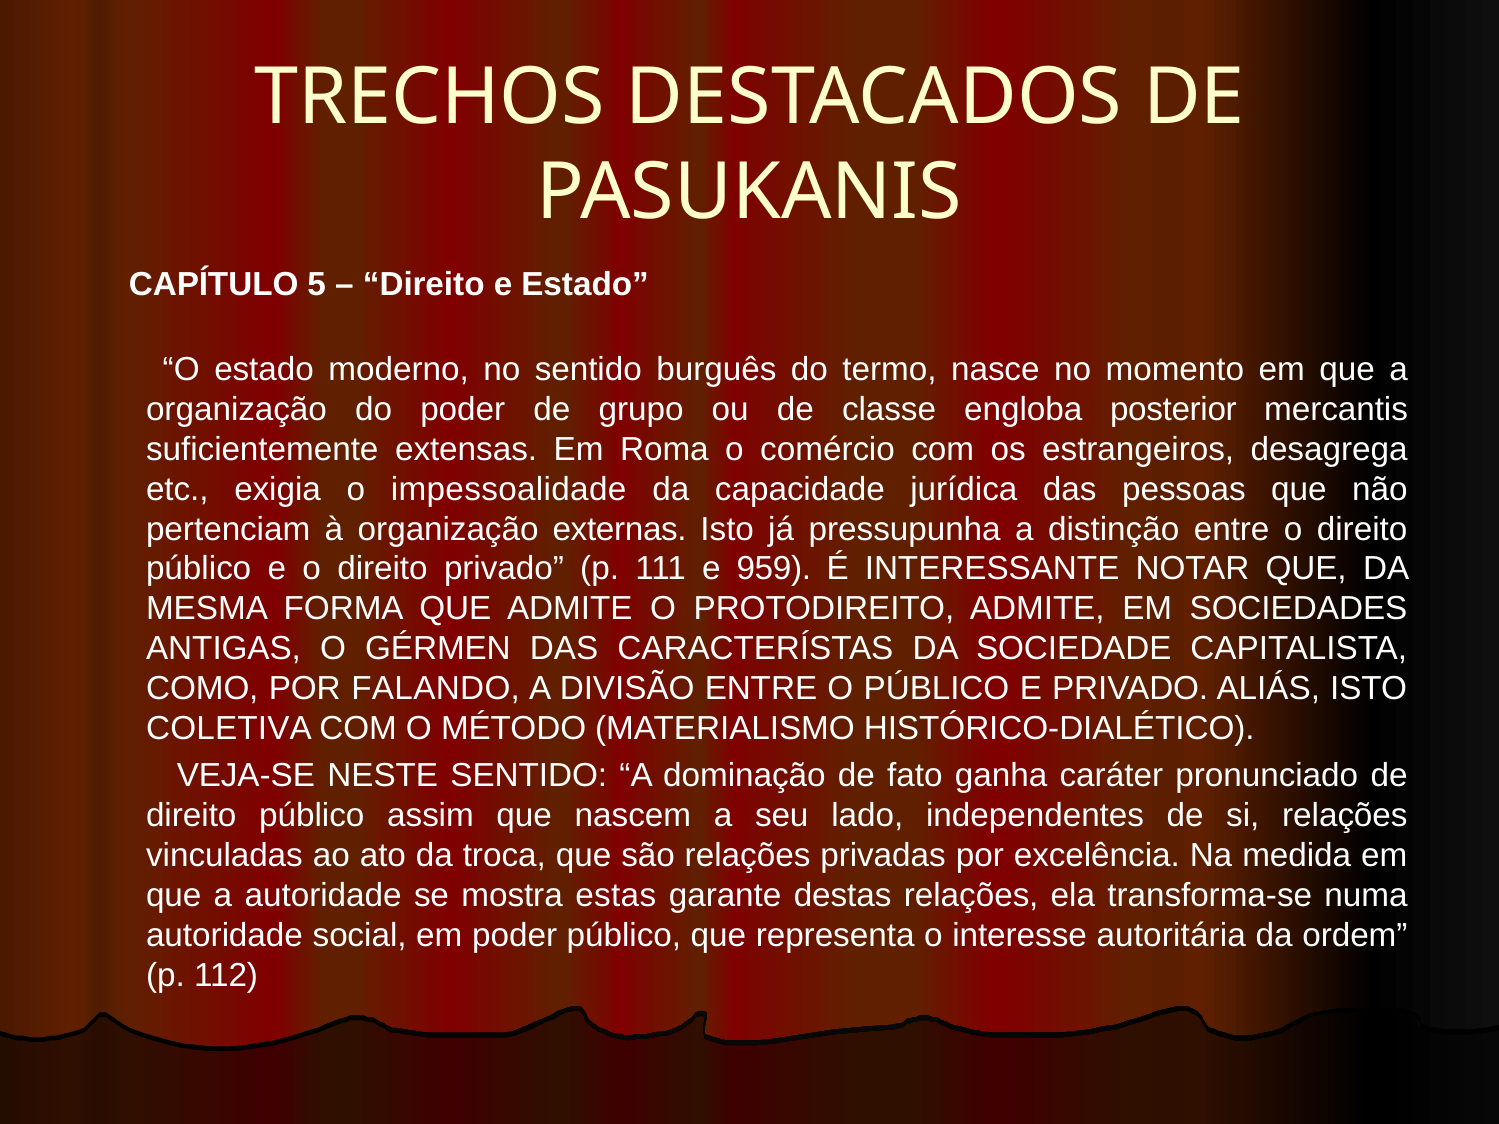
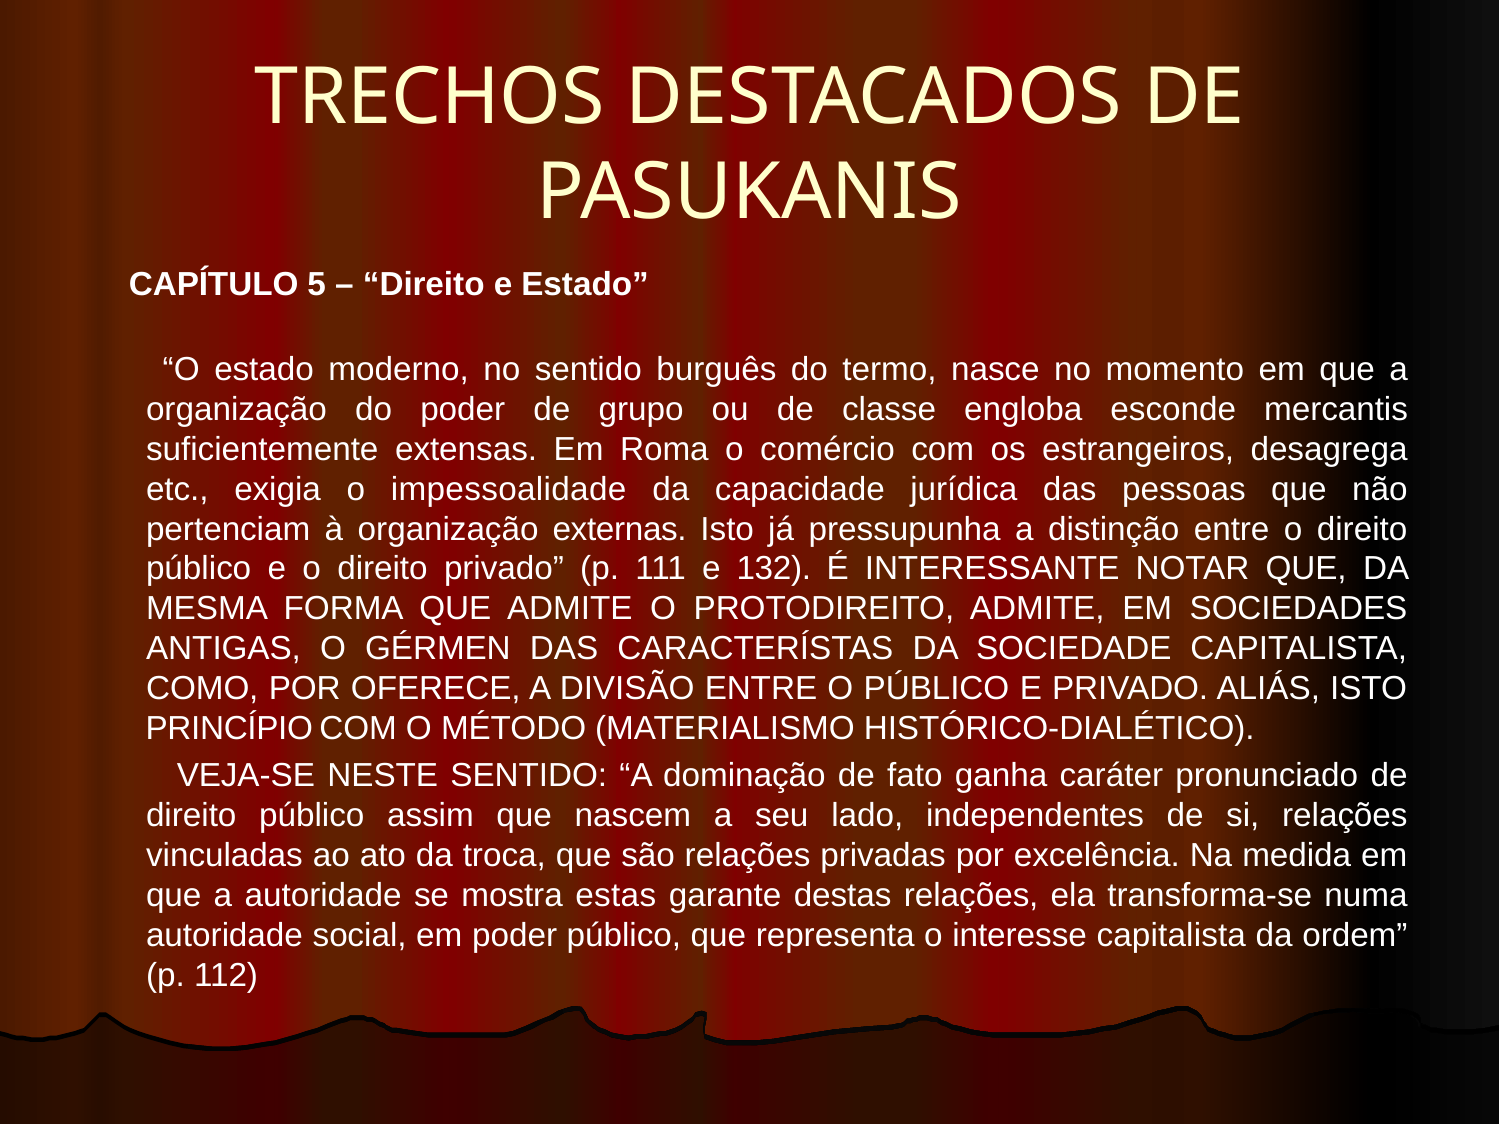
posterior: posterior -> esconde (1173, 409)
959: 959 -> 132 (774, 569)
FALANDO: FALANDO -> OFERECE (436, 689)
COLETIVA: COLETIVA -> PRINCÍPIO (229, 729)
interesse autoritária: autoritária -> capitalista (1171, 935)
